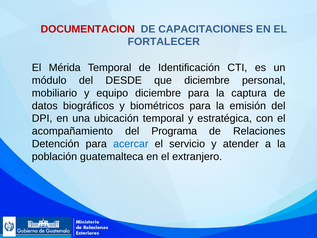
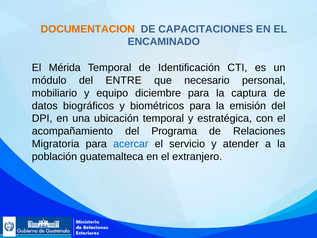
DOCUMENTACION colour: red -> orange (88, 29)
FORTALECER: FORTALECER -> ENCAMINADO (164, 42)
DESDE: DESDE -> ENTRE (124, 80)
que diciembre: diciembre -> necesario (207, 80)
Detención: Detención -> Migratoria (56, 144)
